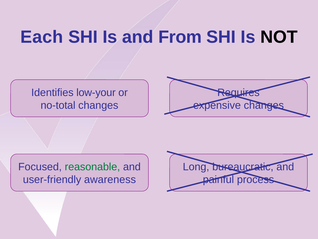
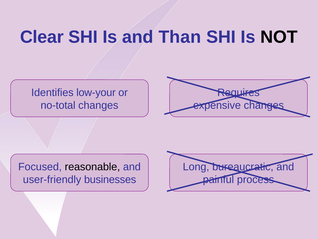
Each: Each -> Clear (42, 37)
From: From -> Than (180, 37)
reasonable colour: green -> black (92, 167)
awareness: awareness -> businesses (110, 179)
